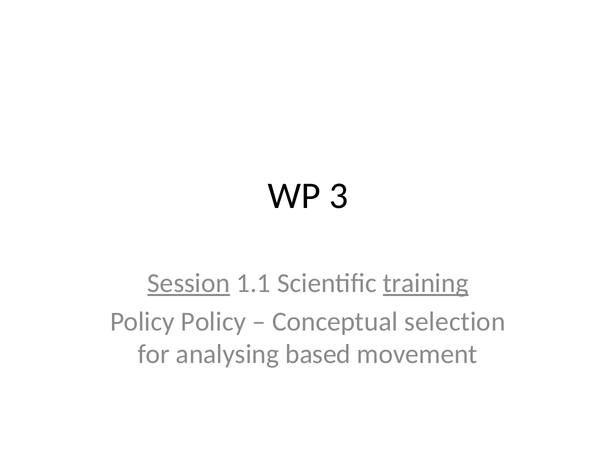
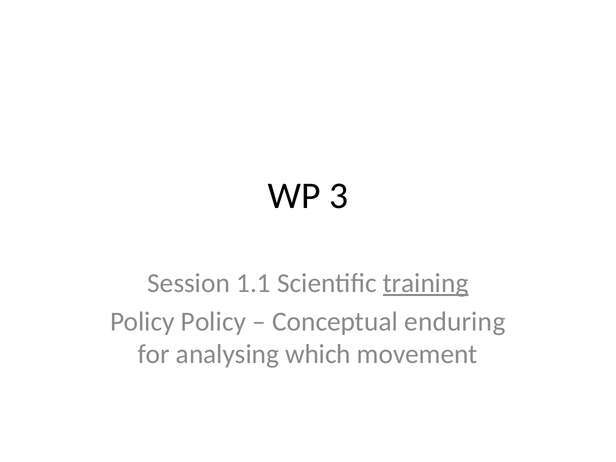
Session underline: present -> none (189, 283)
selection: selection -> enduring (455, 322)
based: based -> which (318, 354)
